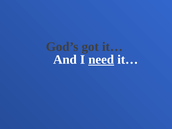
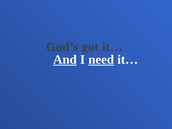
And underline: none -> present (65, 60)
